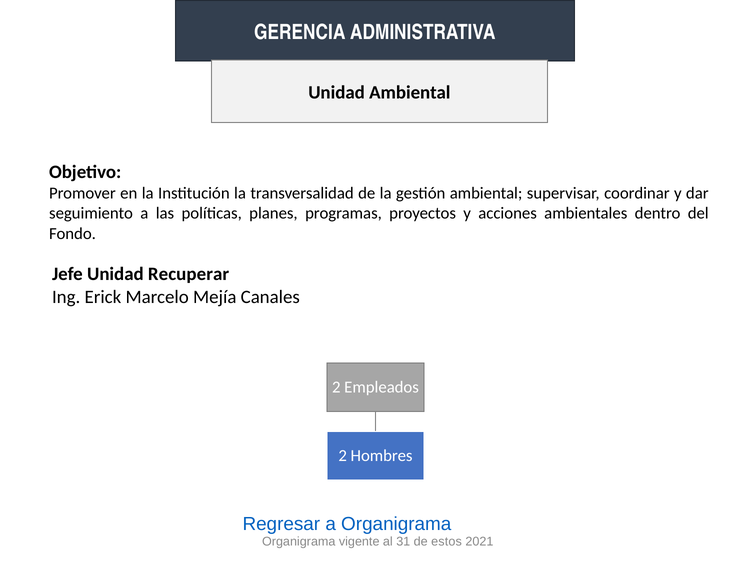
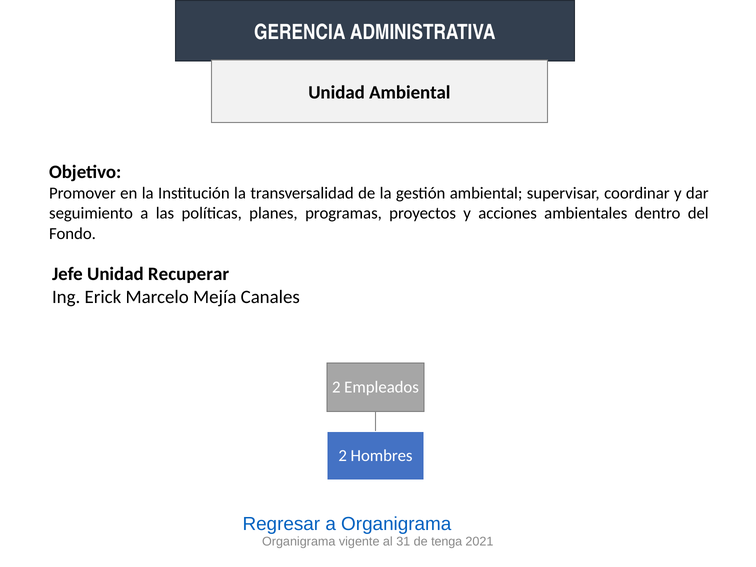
estos: estos -> tenga (447, 541)
